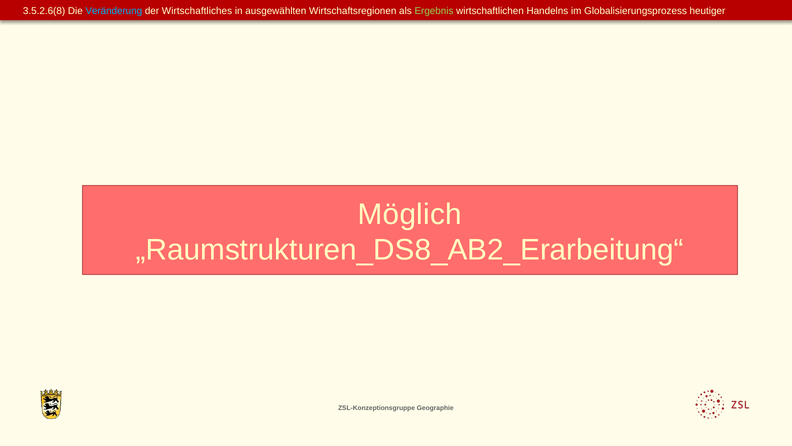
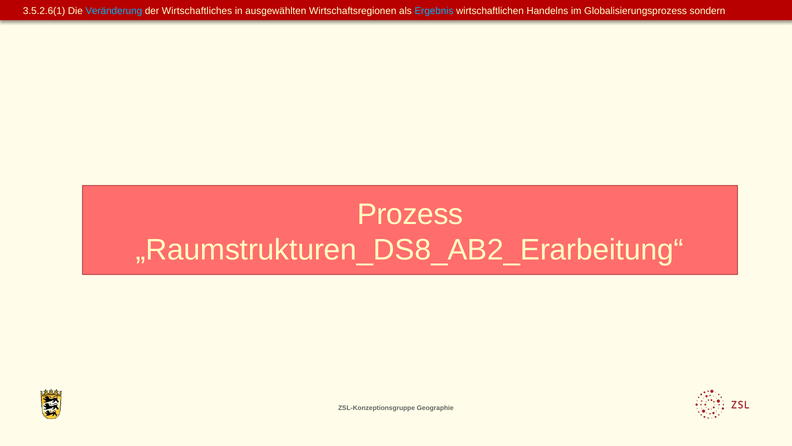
3.5.2.6(8: 3.5.2.6(8 -> 3.5.2.6(1 (44, 11)
Ergebnis colour: light green -> light blue (434, 11)
heutiger: heutiger -> sondern (707, 11)
Möglich: Möglich -> Prozess (410, 214)
